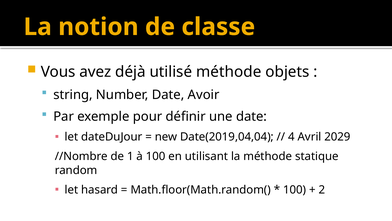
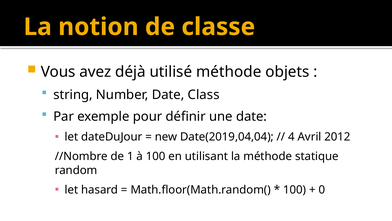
Avoir: Avoir -> Class (204, 95)
2029: 2029 -> 2012 (337, 137)
2: 2 -> 0 (322, 189)
